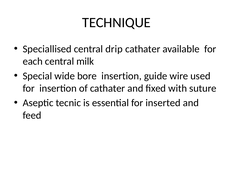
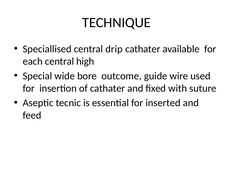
milk: milk -> high (85, 61)
bore insertion: insertion -> outcome (122, 76)
